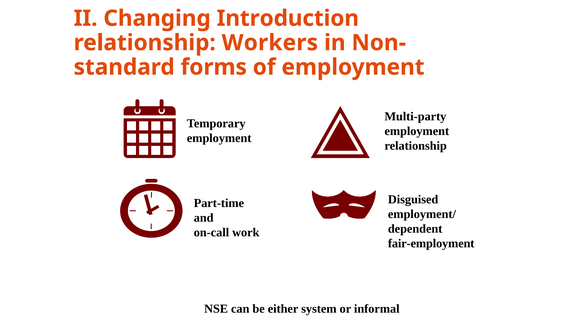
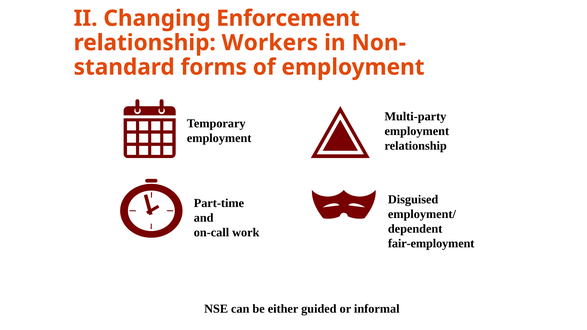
Introduction: Introduction -> Enforcement (288, 18)
system: system -> guided (319, 309)
